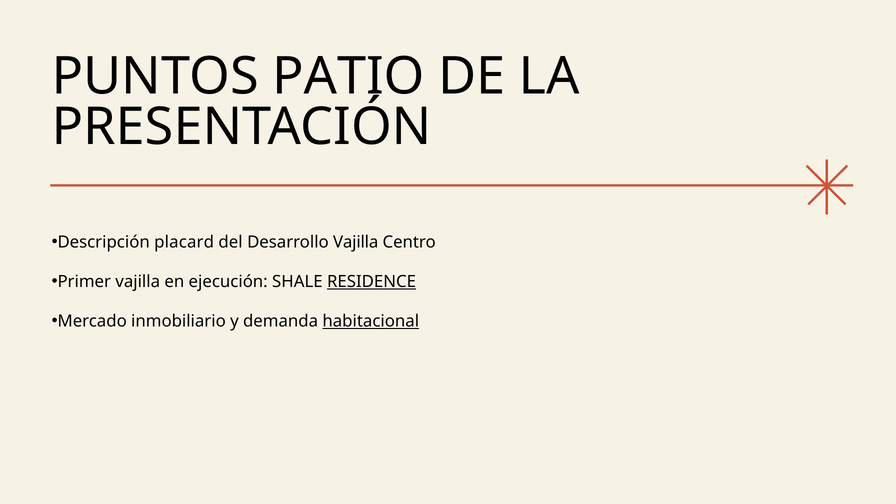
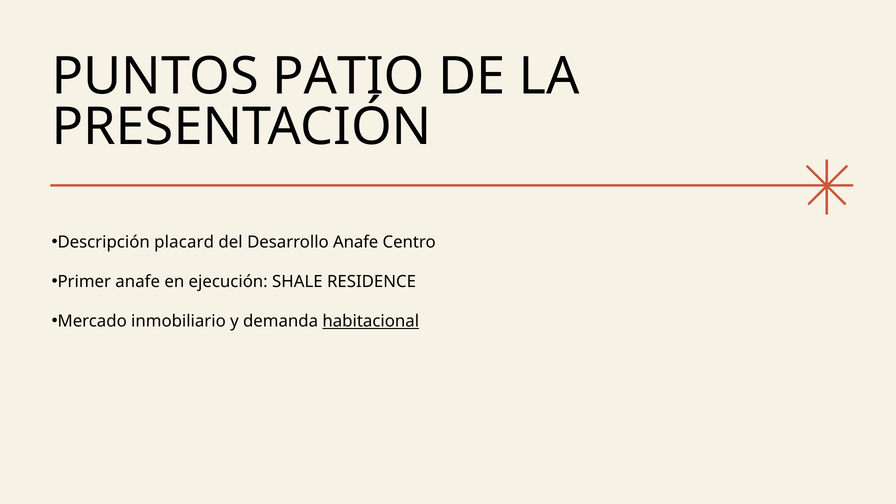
Desarrollo Vajilla: Vajilla -> Anafe (356, 242)
Primer vajilla: vajilla -> anafe (138, 282)
RESIDENCE underline: present -> none (372, 282)
